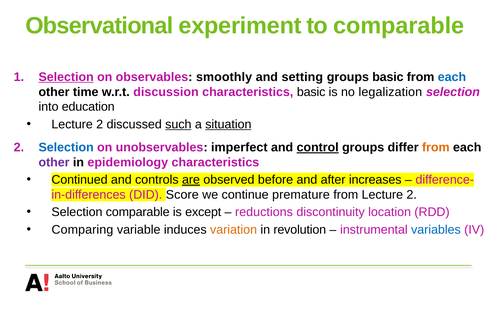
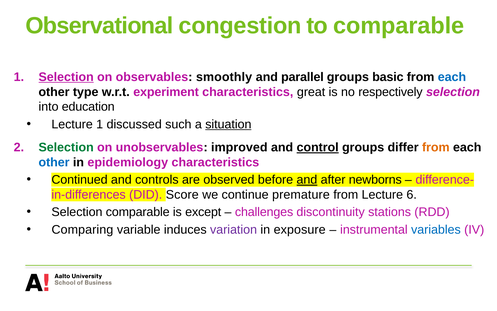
experiment: experiment -> congestion (240, 26)
setting: setting -> parallel (302, 77)
time: time -> type (86, 92)
discussion: discussion -> experiment (166, 92)
characteristics basic: basic -> great (311, 92)
legalization: legalization -> respectively (390, 92)
2: 2 -> 1 (100, 124)
such underline: present -> none (178, 124)
Selection colour: blue -> green (66, 147)
imperfect: imperfect -> improved (239, 147)
other colour: purple -> blue (54, 162)
are underline: present -> none (191, 180)
and underline: none -> present (307, 180)
increases: increases -> newborns (375, 180)
from Lecture 2: 2 -> 6 (412, 195)
reductions: reductions -> challenges (264, 212)
location: location -> stations (390, 212)
variation colour: orange -> purple (234, 229)
revolution: revolution -> exposure (300, 229)
